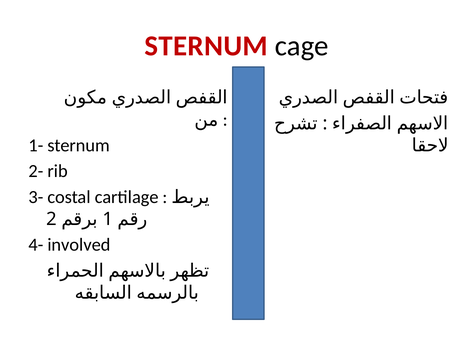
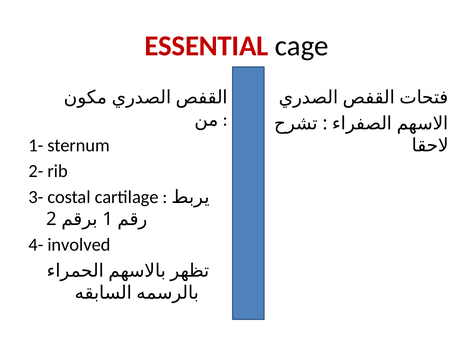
STERNUM: STERNUM -> ESSENTIAL (206, 46)
